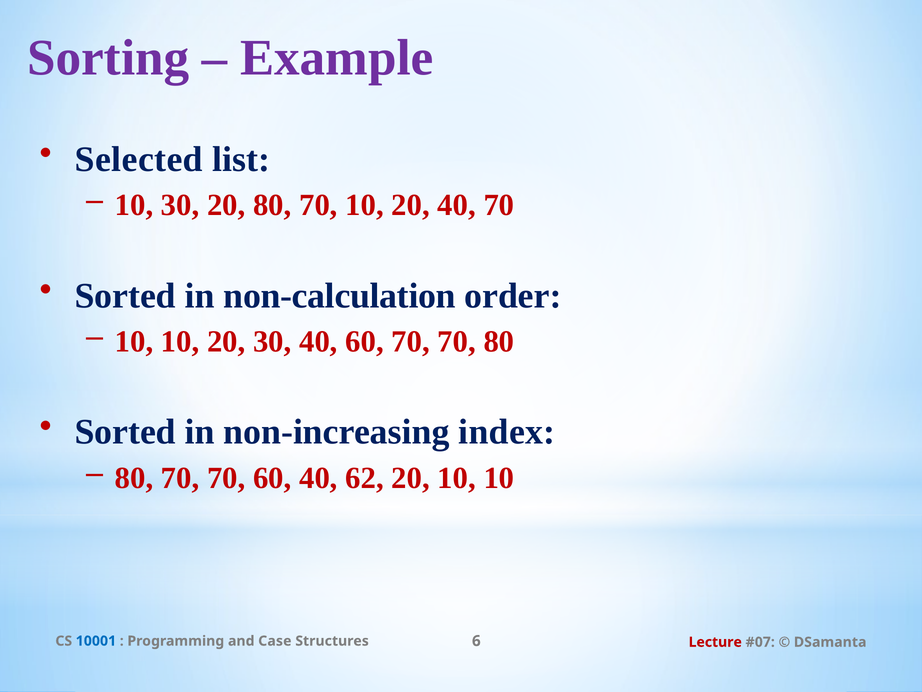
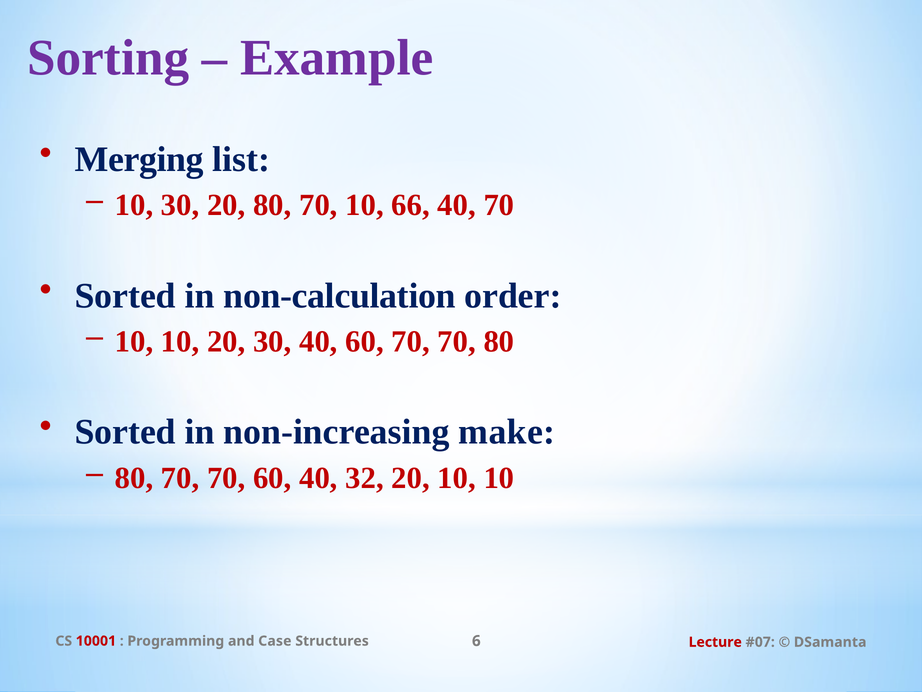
Selected: Selected -> Merging (139, 159)
70 10 20: 20 -> 66 (411, 205)
index: index -> make (507, 432)
62: 62 -> 32 (364, 478)
10001 colour: blue -> red (96, 641)
